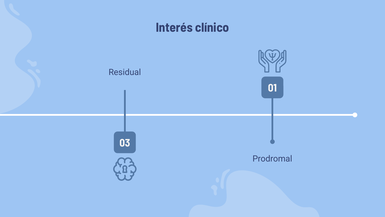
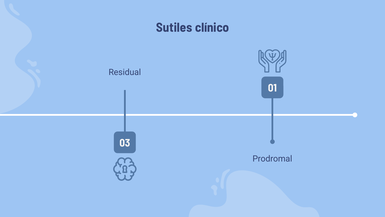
Interés: Interés -> Sutiles (174, 28)
